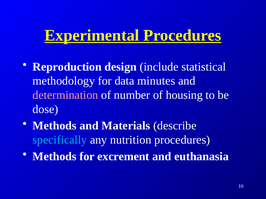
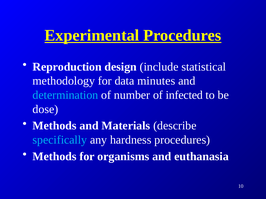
determination colour: pink -> light blue (65, 95)
housing: housing -> infected (184, 95)
nutrition: nutrition -> hardness (131, 140)
excrement: excrement -> organisms (123, 157)
